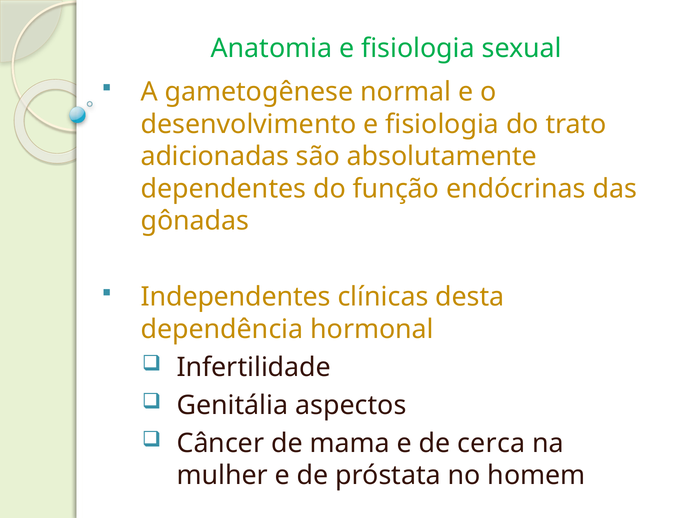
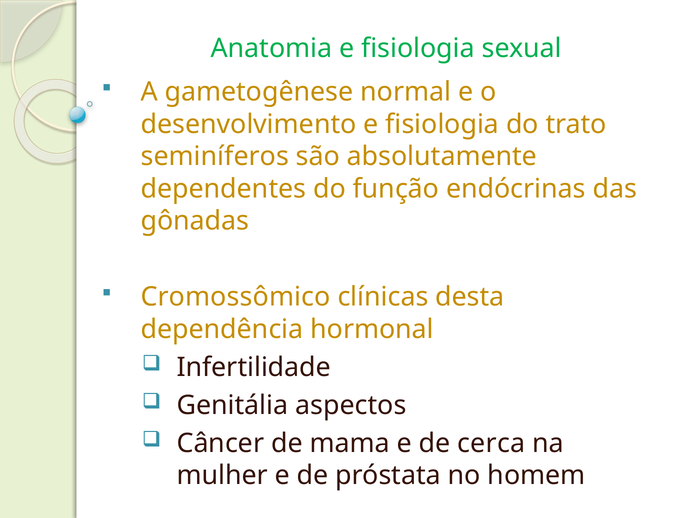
adicionadas: adicionadas -> seminíferos (215, 156)
Independentes: Independentes -> Cromossômico (236, 297)
